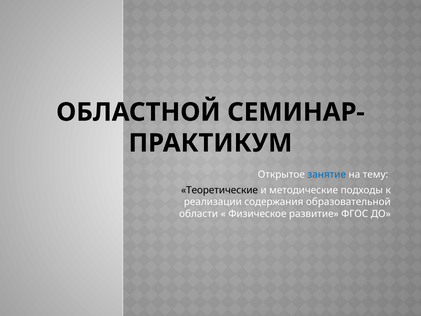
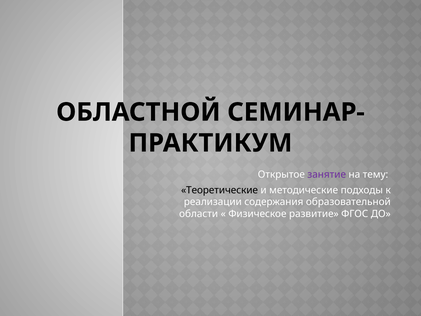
занятие colour: blue -> purple (327, 174)
